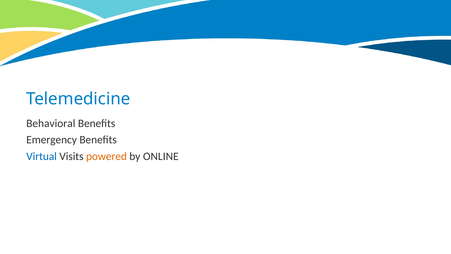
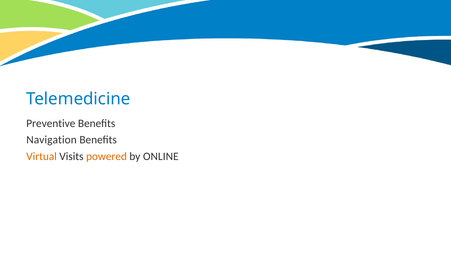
Behavioral: Behavioral -> Preventive (51, 123)
Emergency: Emergency -> Navigation (52, 140)
Virtual colour: blue -> orange (42, 156)
